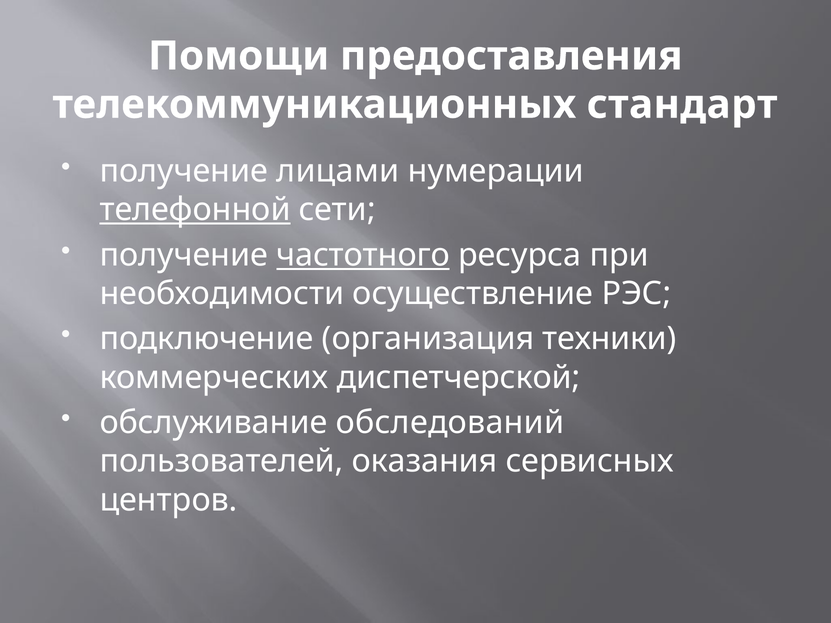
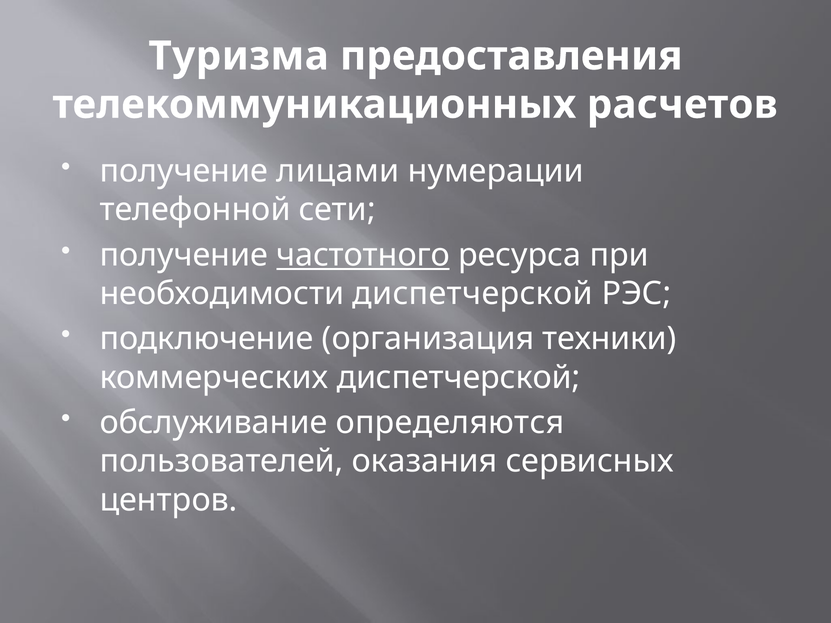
Помощи: Помощи -> Туризма (239, 56)
стандарт: стандарт -> расчетов (682, 105)
телефонной underline: present -> none (195, 210)
необходимости осуществление: осуществление -> диспетчерской (473, 294)
обследований: обследований -> определяются (450, 423)
